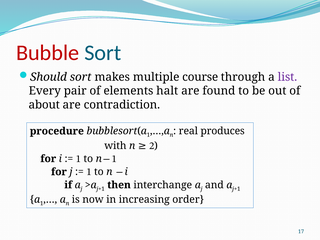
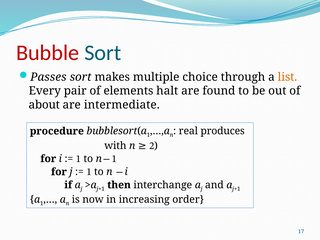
Should: Should -> Passes (48, 77)
course: course -> choice (200, 77)
list colour: purple -> orange (287, 77)
contradiction: contradiction -> intermediate (122, 105)
